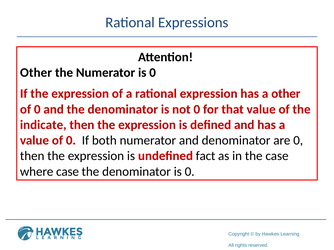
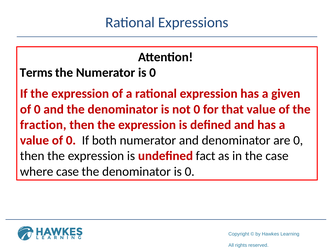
Other: Other -> Terms (36, 73)
a other: other -> given (286, 94)
indicate: indicate -> fraction (43, 125)
